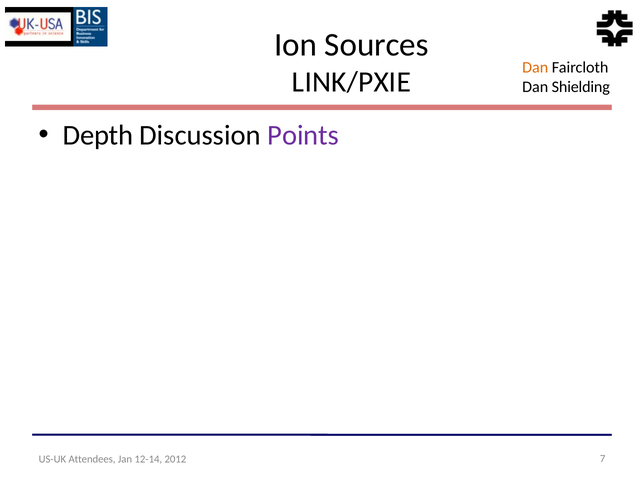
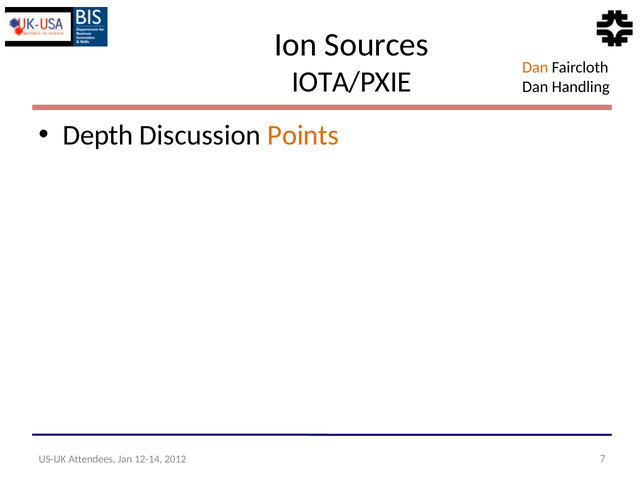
LINK/PXIE: LINK/PXIE -> IOTA/PXIE (352, 82)
Shielding: Shielding -> Handling (581, 87)
Points colour: purple -> orange (303, 135)
